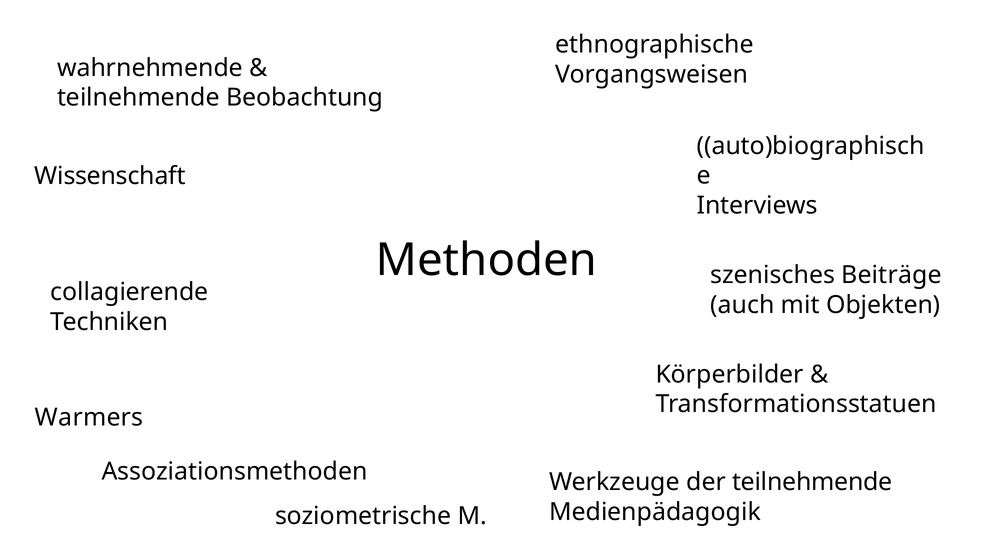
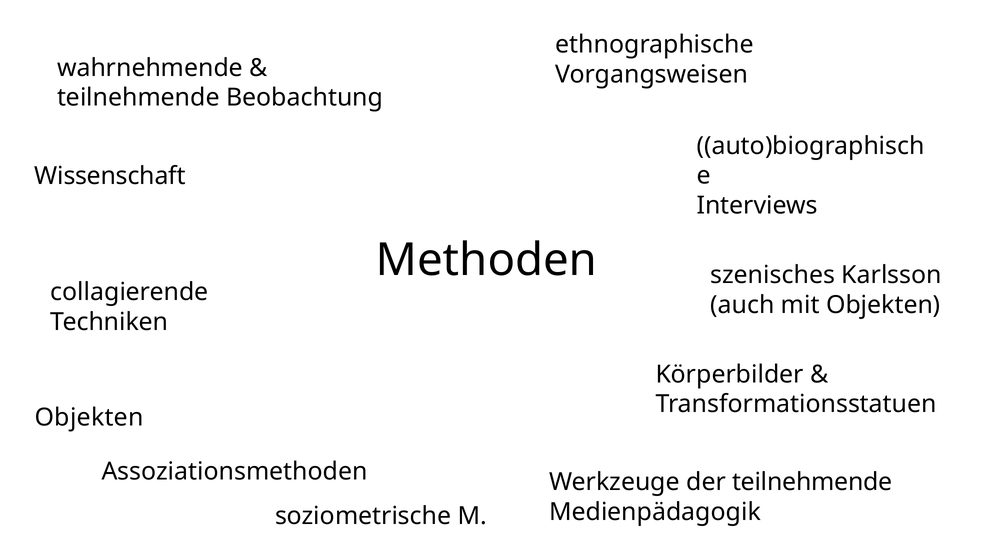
Beiträge: Beiträge -> Karlsson (892, 275)
Warmers: Warmers -> Objekten (89, 418)
